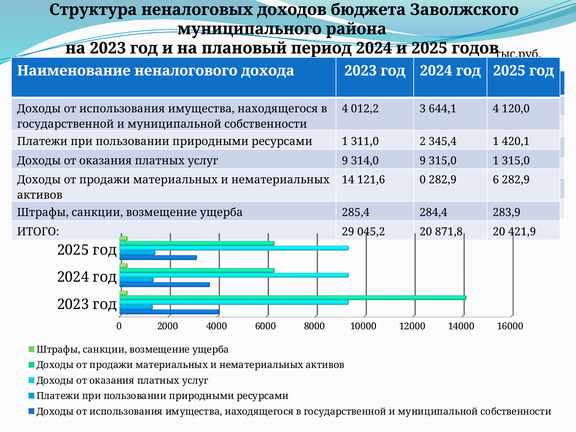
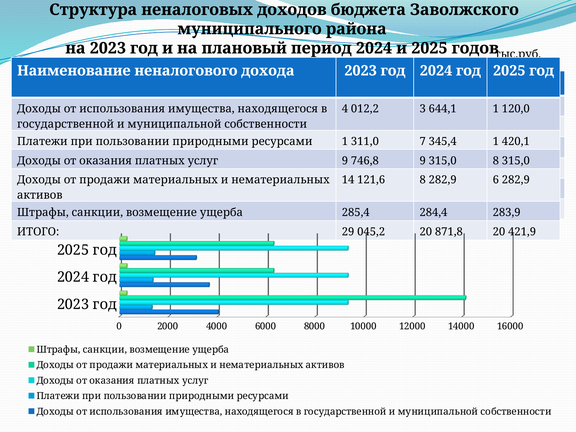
4: 4 -> 1 (496, 109)
2: 2 -> 7 (423, 141)
314,0: 314,0 -> 746,8 (365, 161)
315,0 1: 1 -> 8 (496, 161)
0: 0 -> 8 (423, 180)
